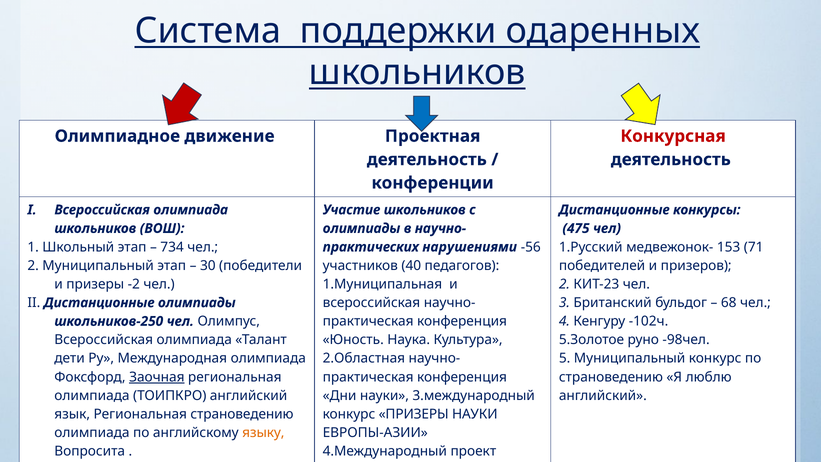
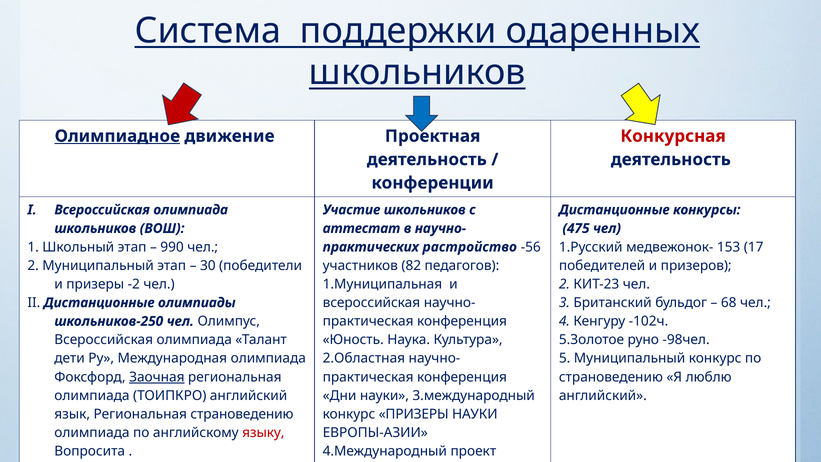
Олимпиадное underline: none -> present (117, 136)
олимпиады: олимпиады -> аттестат (362, 228)
734: 734 -> 990 (172, 247)
71: 71 -> 17 (754, 247)
нарушениями: нарушениями -> растройство (470, 247)
40: 40 -> 82 (411, 266)
языку colour: orange -> red (263, 433)
